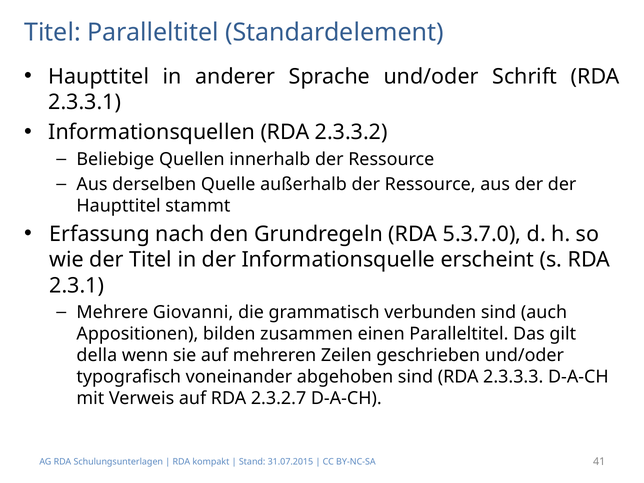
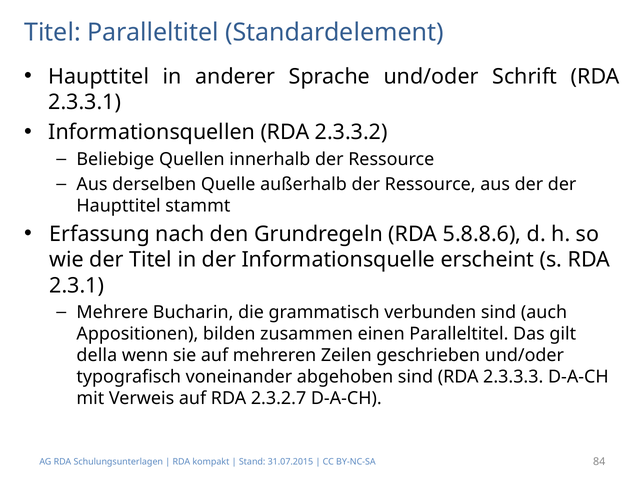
5.3.7.0: 5.3.7.0 -> 5.8.8.6 (482, 234)
Giovanni: Giovanni -> Bucharin (193, 312)
41: 41 -> 84 (599, 462)
